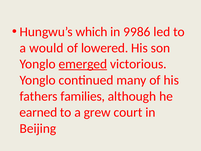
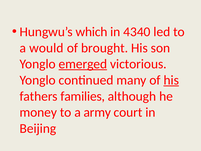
9986: 9986 -> 4340 (137, 32)
lowered: lowered -> brought (105, 48)
his underline: none -> present (171, 80)
earned: earned -> money (38, 112)
grew: grew -> army (97, 112)
